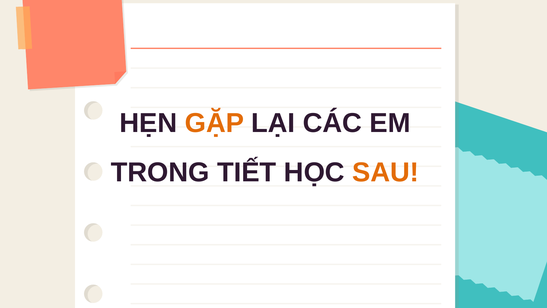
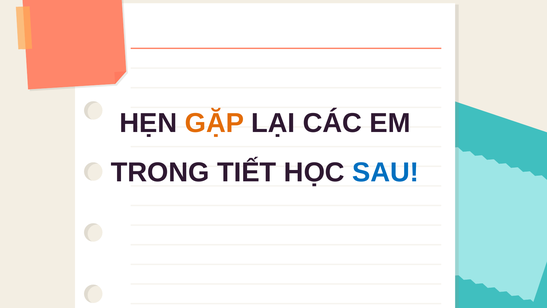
SAU colour: orange -> blue (386, 172)
